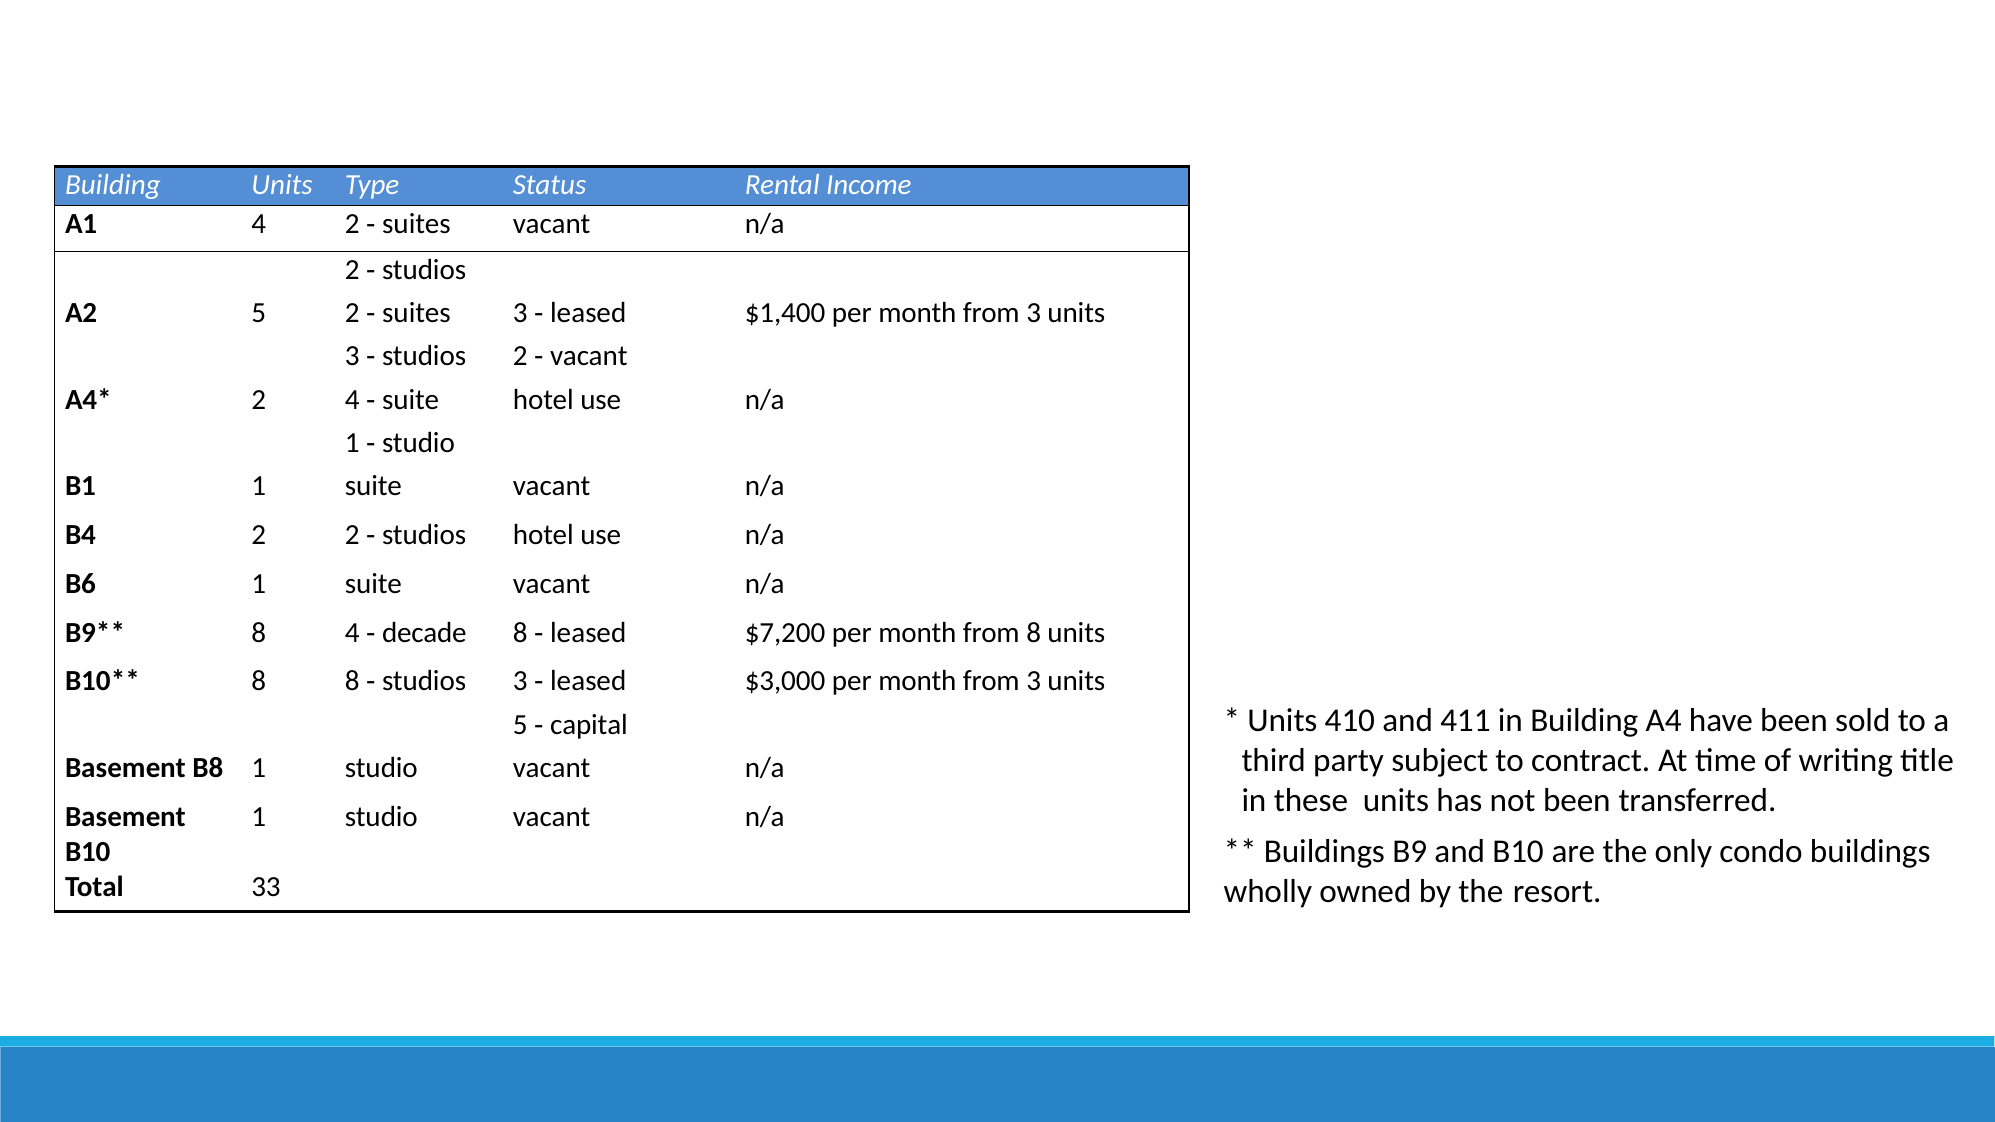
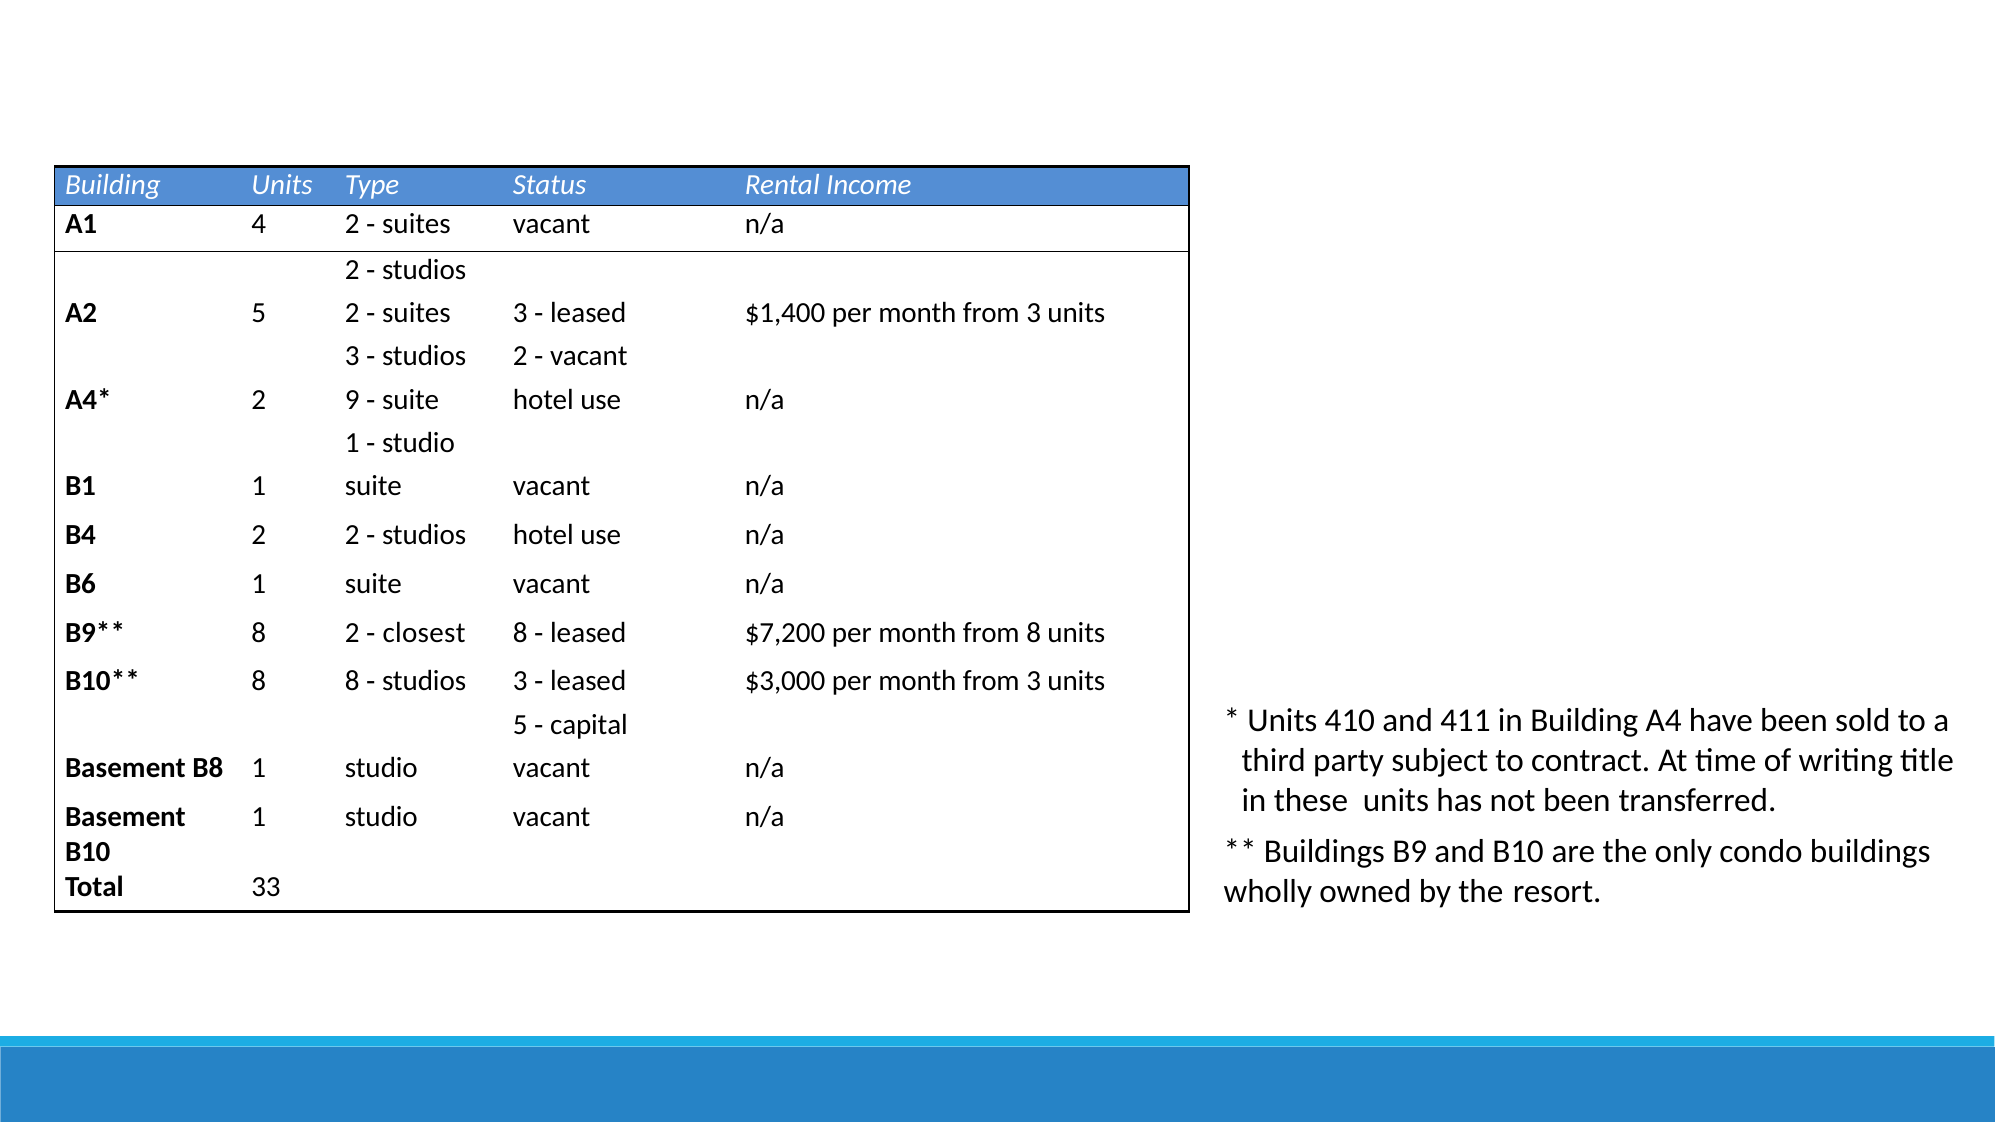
2 4: 4 -> 9 (352, 400)
8 4: 4 -> 2 (352, 633)
decade: decade -> closest (424, 633)
